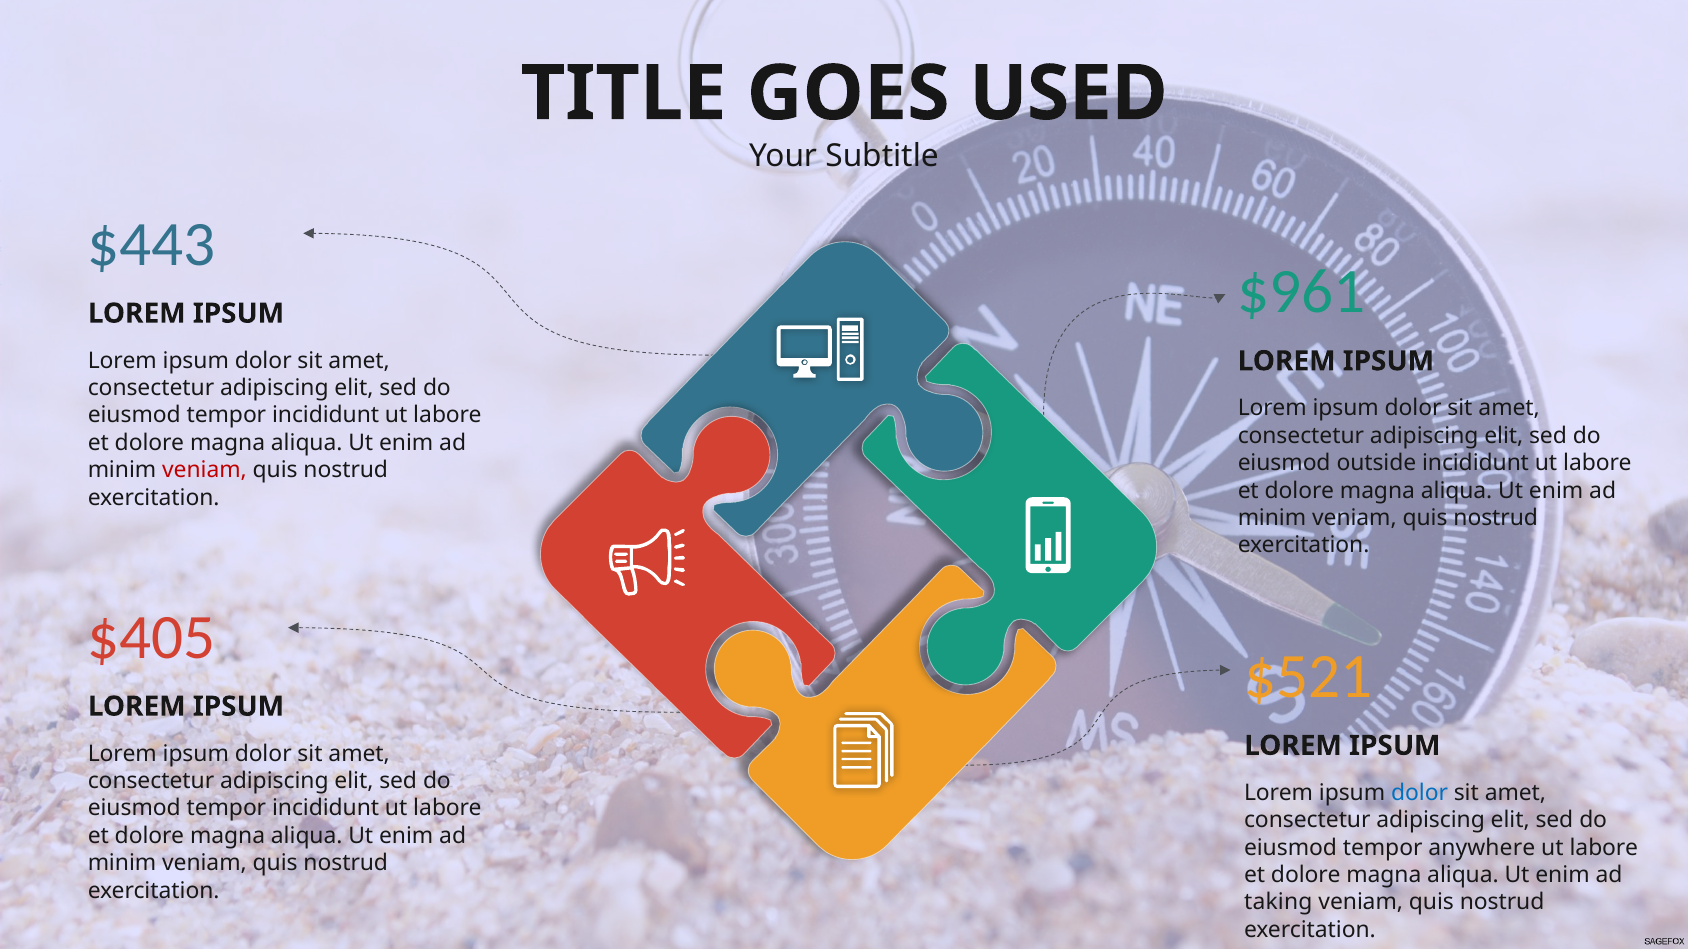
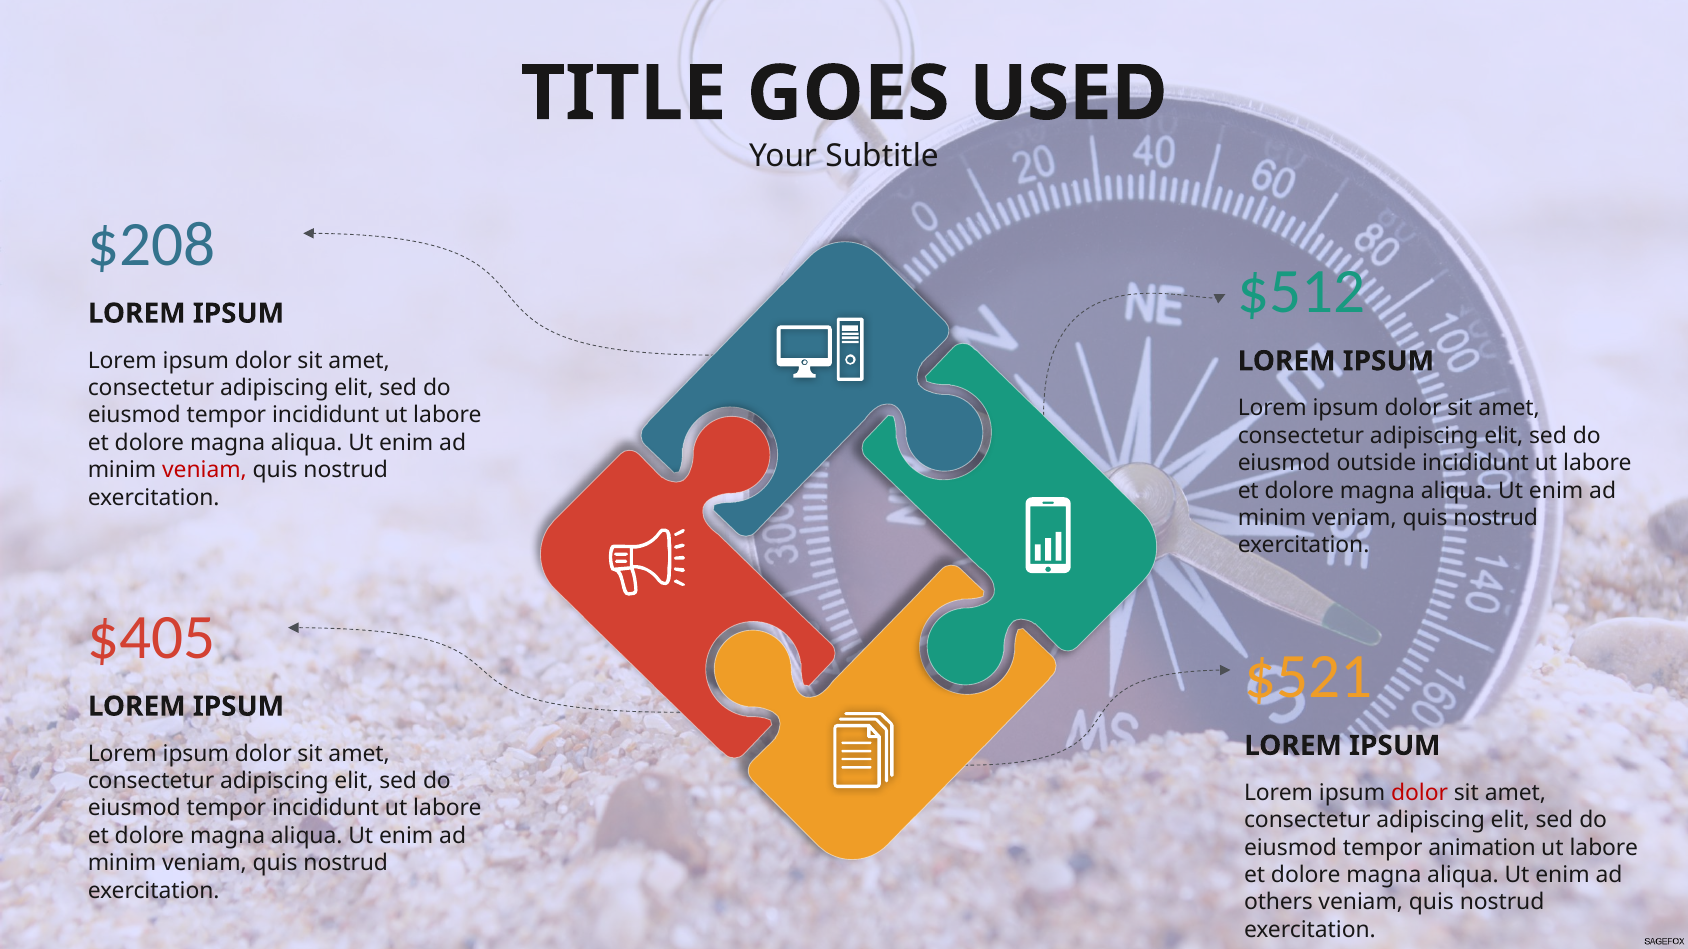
$443: $443 -> $208 (152, 244)
$961: $961 -> $512 (1302, 292)
dolor colour: blue -> red (1420, 793)
anywhere: anywhere -> animation (1482, 848)
taking: taking -> others (1278, 903)
